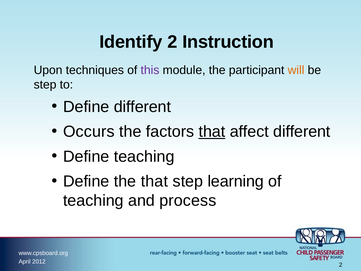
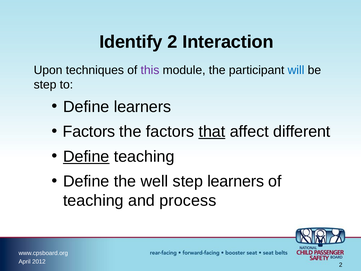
Instruction: Instruction -> Interaction (228, 42)
will colour: orange -> blue (296, 70)
Define different: different -> learners (142, 107)
Occurs: Occurs -> Factors (89, 131)
Define underline: none -> present (86, 156)
the that: that -> well (154, 181)
step learning: learning -> learners (236, 181)
